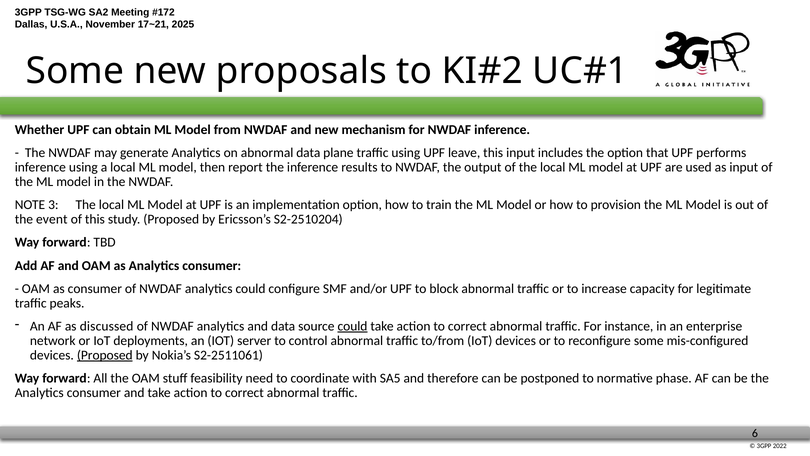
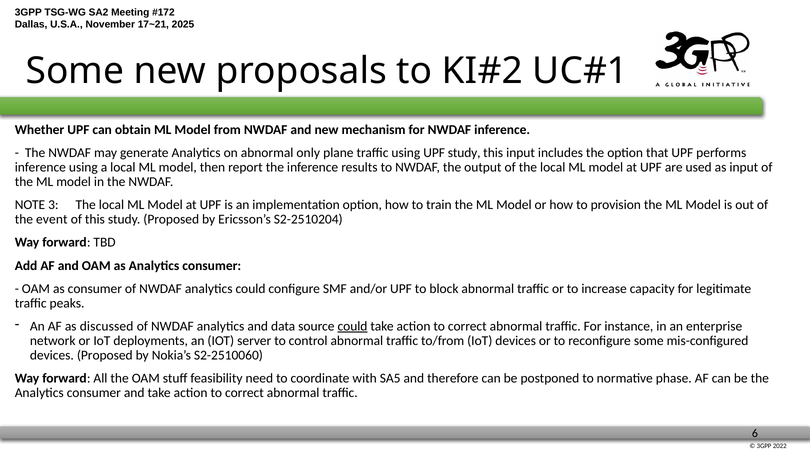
abnormal data: data -> only (308, 153)
UPF leave: leave -> study (464, 153)
Proposed underline: present -> none (105, 355)
S2-2511061: S2-2511061 -> S2-2510060 (228, 355)
